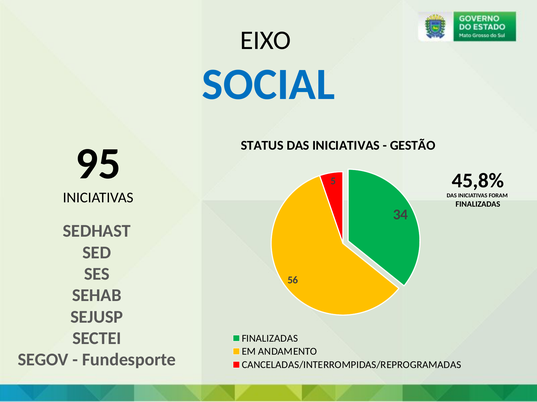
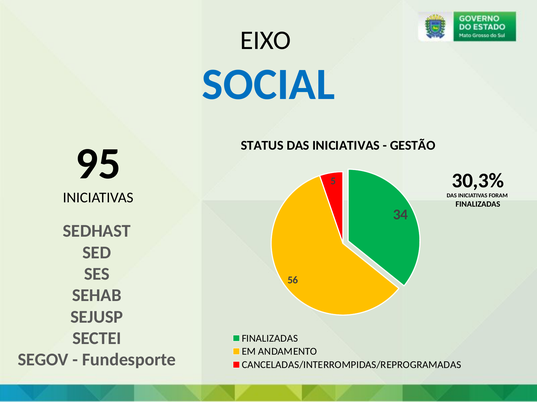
45,8%: 45,8% -> 30,3% (478, 181)
